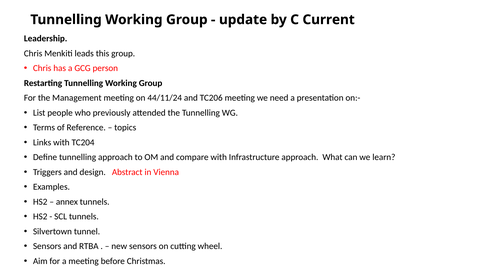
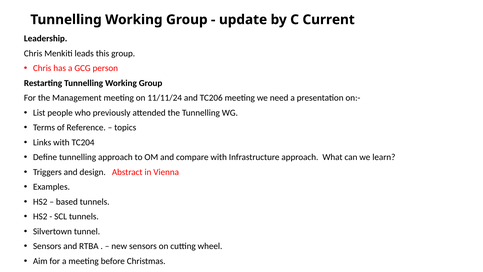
44/11/24: 44/11/24 -> 11/11/24 (165, 98)
annex: annex -> based (67, 202)
